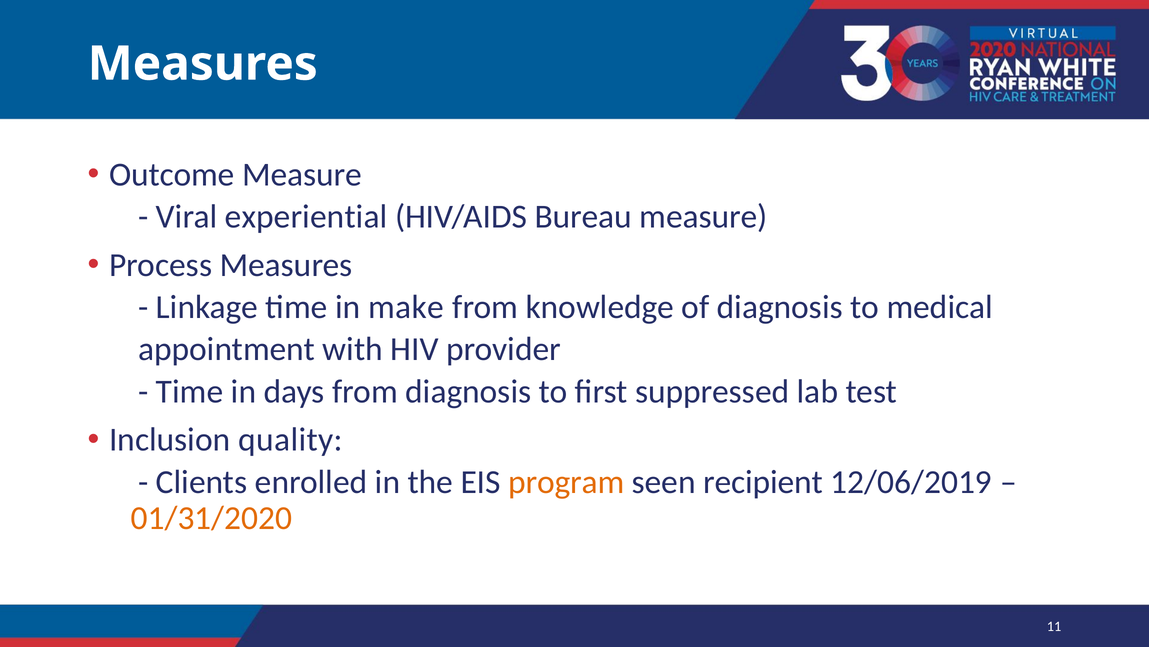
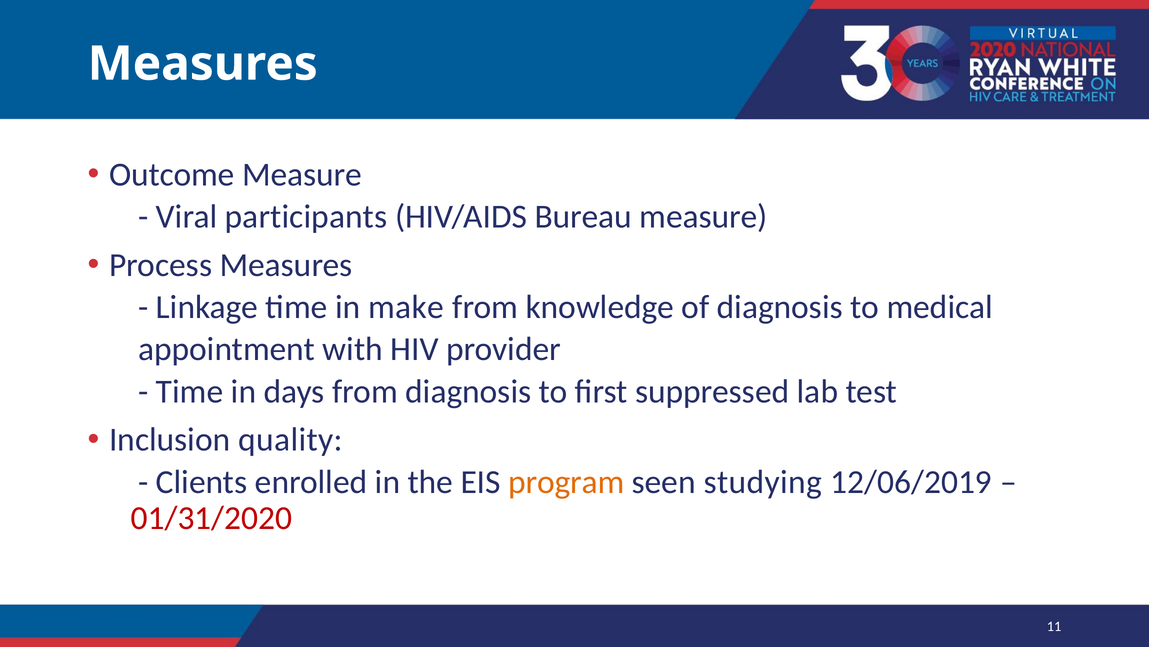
experiential: experiential -> participants (306, 217)
recipient: recipient -> studying (763, 482)
01/31/2020 colour: orange -> red (211, 518)
